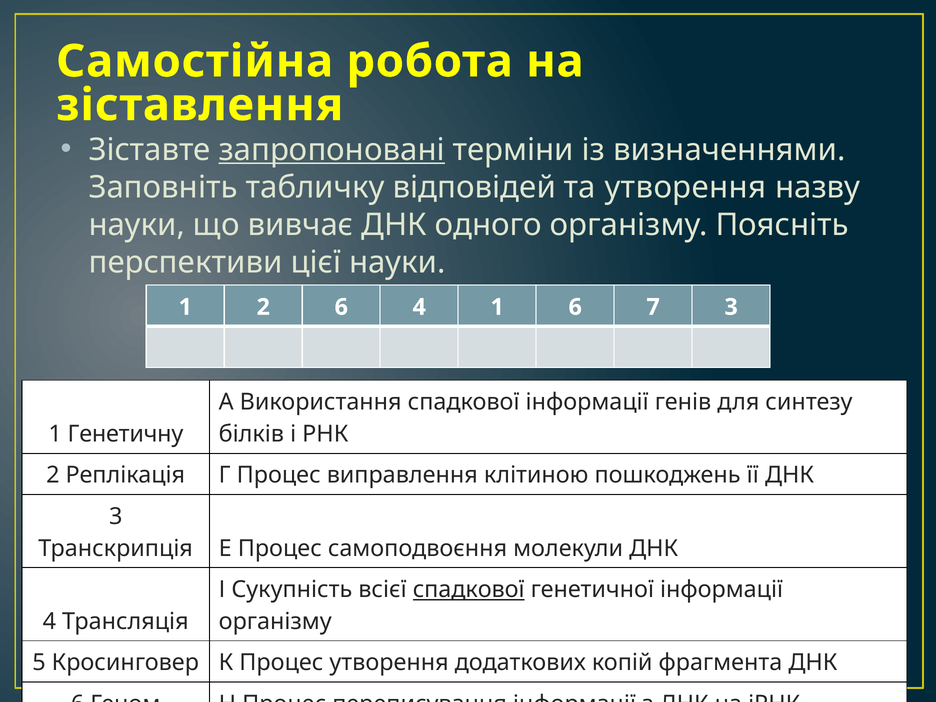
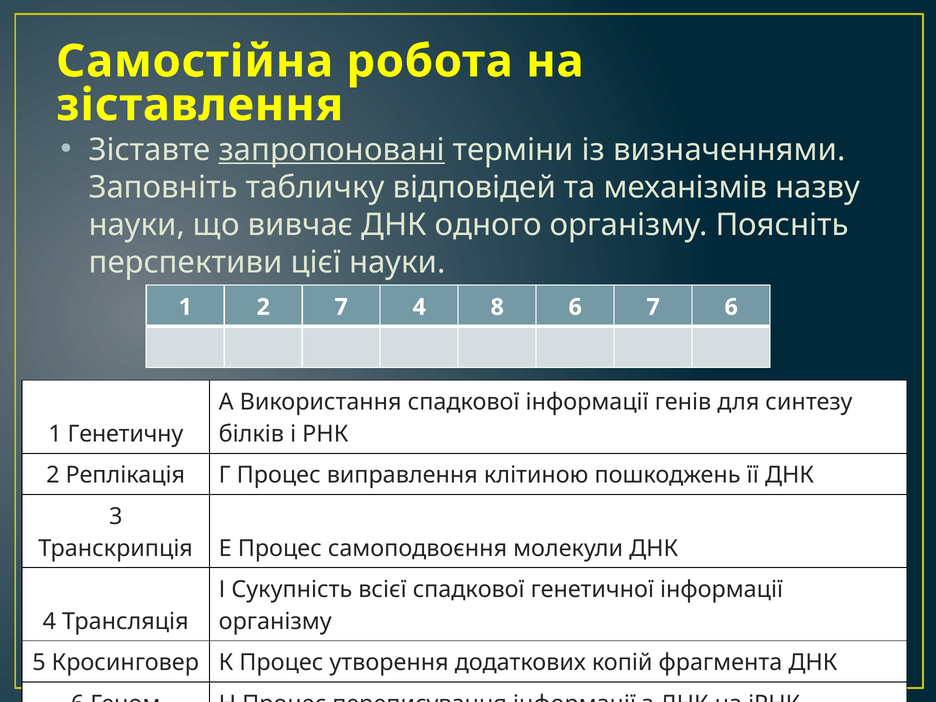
та утворення: утворення -> механізмів (686, 187)
2 6: 6 -> 7 (341, 307)
4 1: 1 -> 8 (497, 307)
7 3: 3 -> 6 (731, 307)
спадкової underline: present -> none (469, 590)
